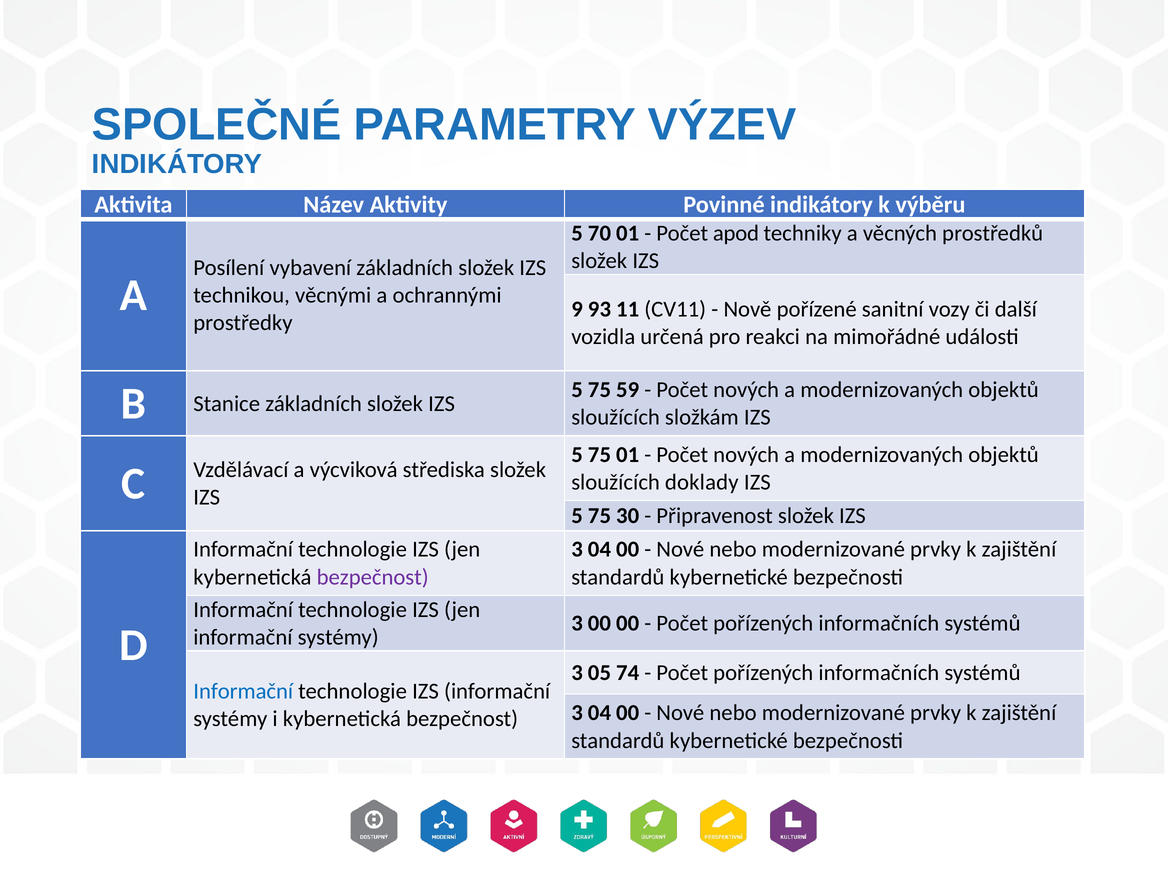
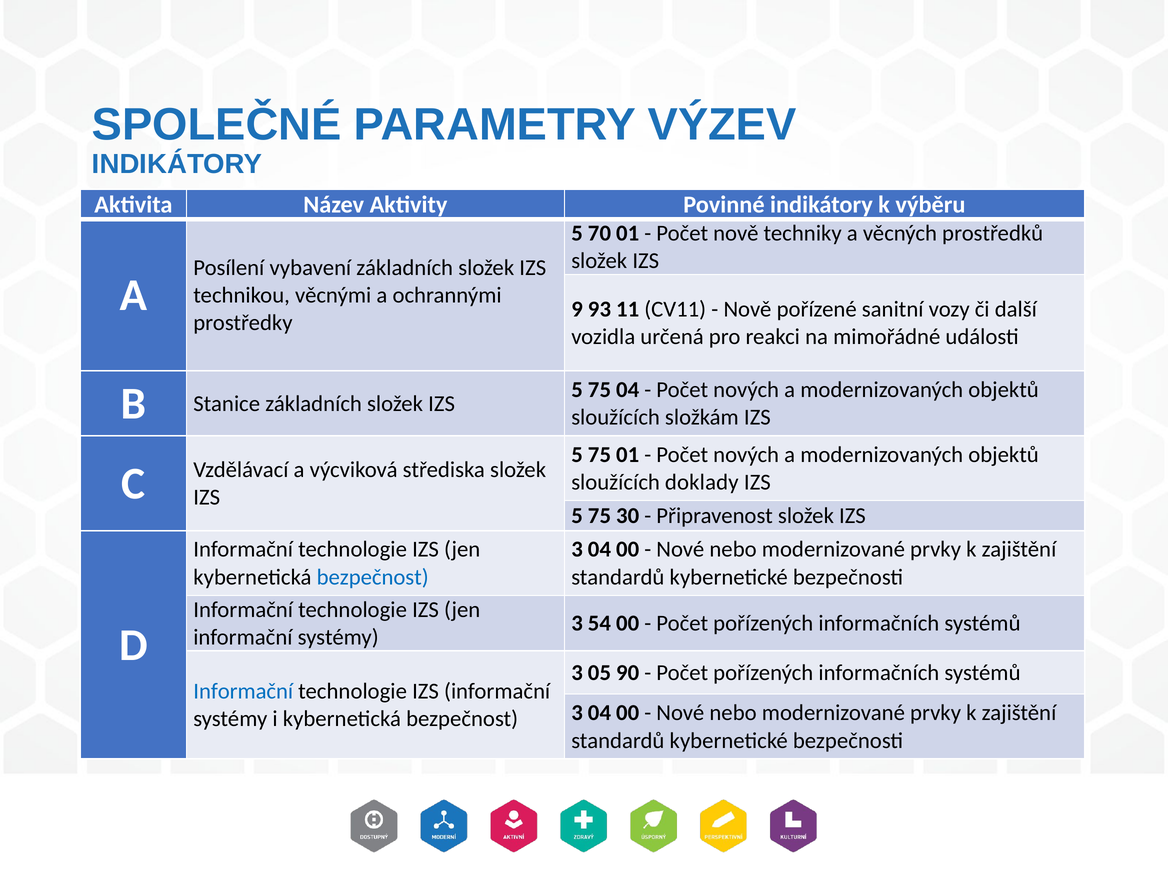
Počet apod: apod -> nově (736, 233)
75 59: 59 -> 04 (628, 390)
bezpečnost colour: purple -> blue (373, 577)
3 00: 00 -> 54 (599, 623)
74: 74 -> 90 (628, 673)
